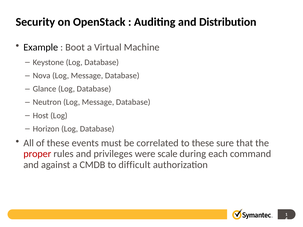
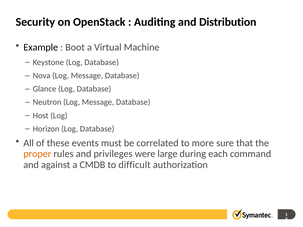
to these: these -> more (203, 143)
proper colour: red -> orange (37, 154)
scale: scale -> large (168, 154)
